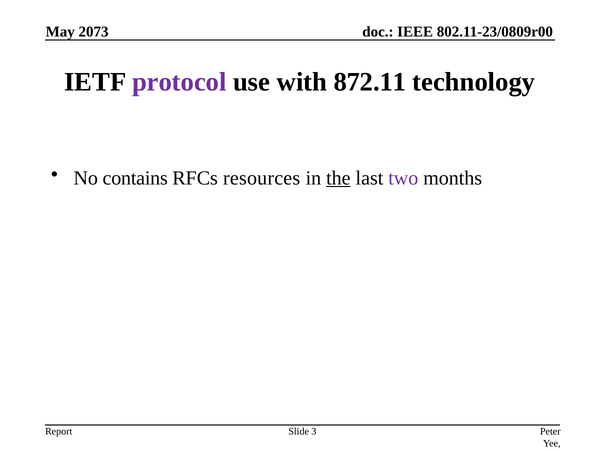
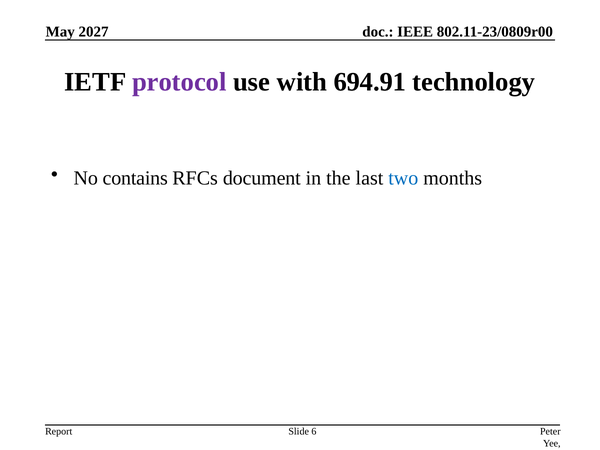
2073: 2073 -> 2027 (94, 32)
872.11: 872.11 -> 694.91 (370, 82)
resources: resources -> document (262, 178)
the underline: present -> none (338, 178)
two colour: purple -> blue (403, 178)
3: 3 -> 6 (314, 432)
